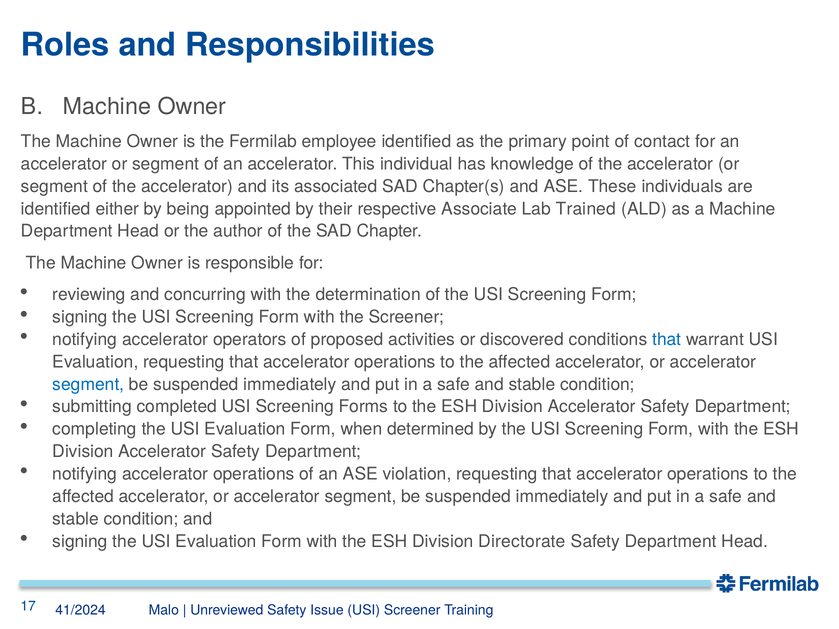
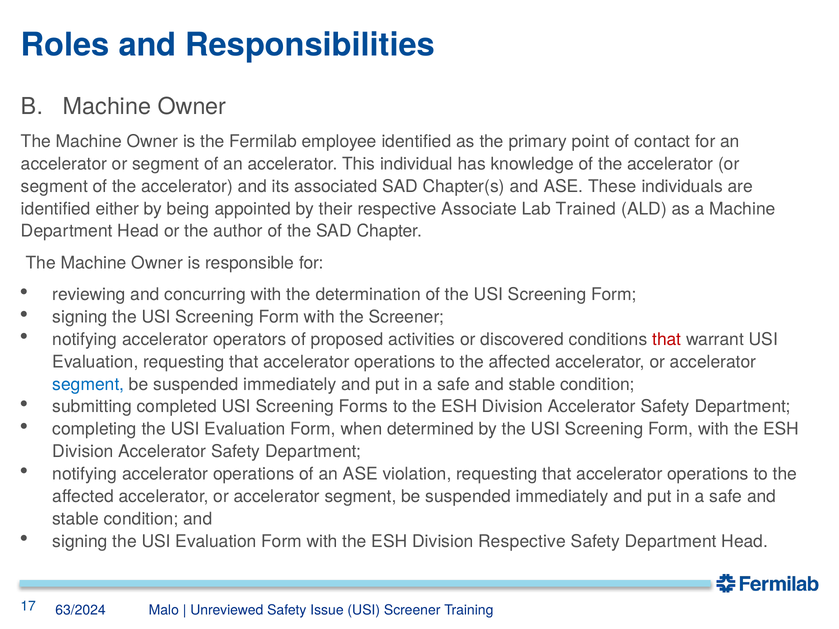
that colour: blue -> red (667, 340)
Division Directorate: Directorate -> Respective (522, 541)
41/2024: 41/2024 -> 63/2024 (81, 610)
